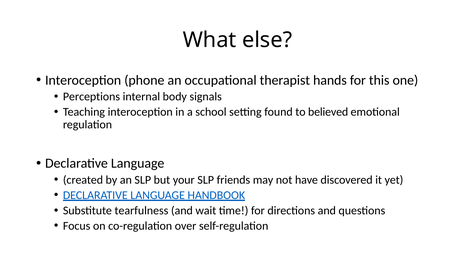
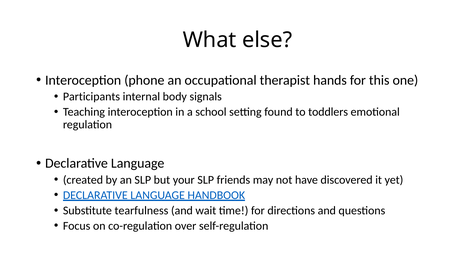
Perceptions: Perceptions -> Participants (91, 97)
believed: believed -> toddlers (328, 112)
